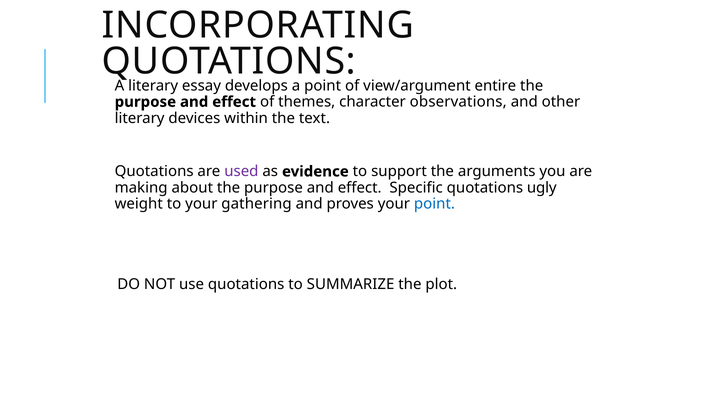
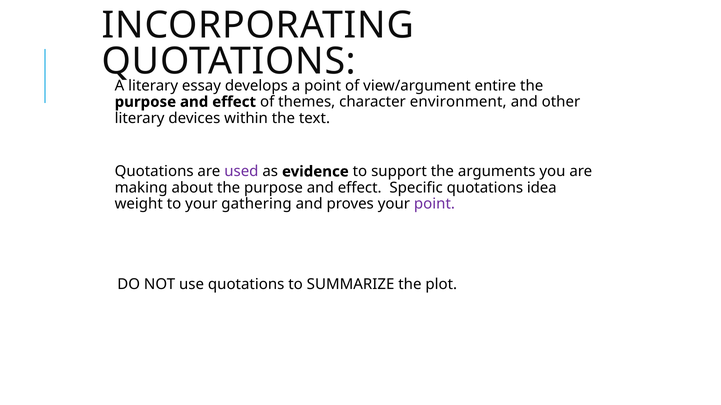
observations: observations -> environment (458, 102)
ugly: ugly -> idea (542, 188)
point colour: blue -> purple (434, 204)
